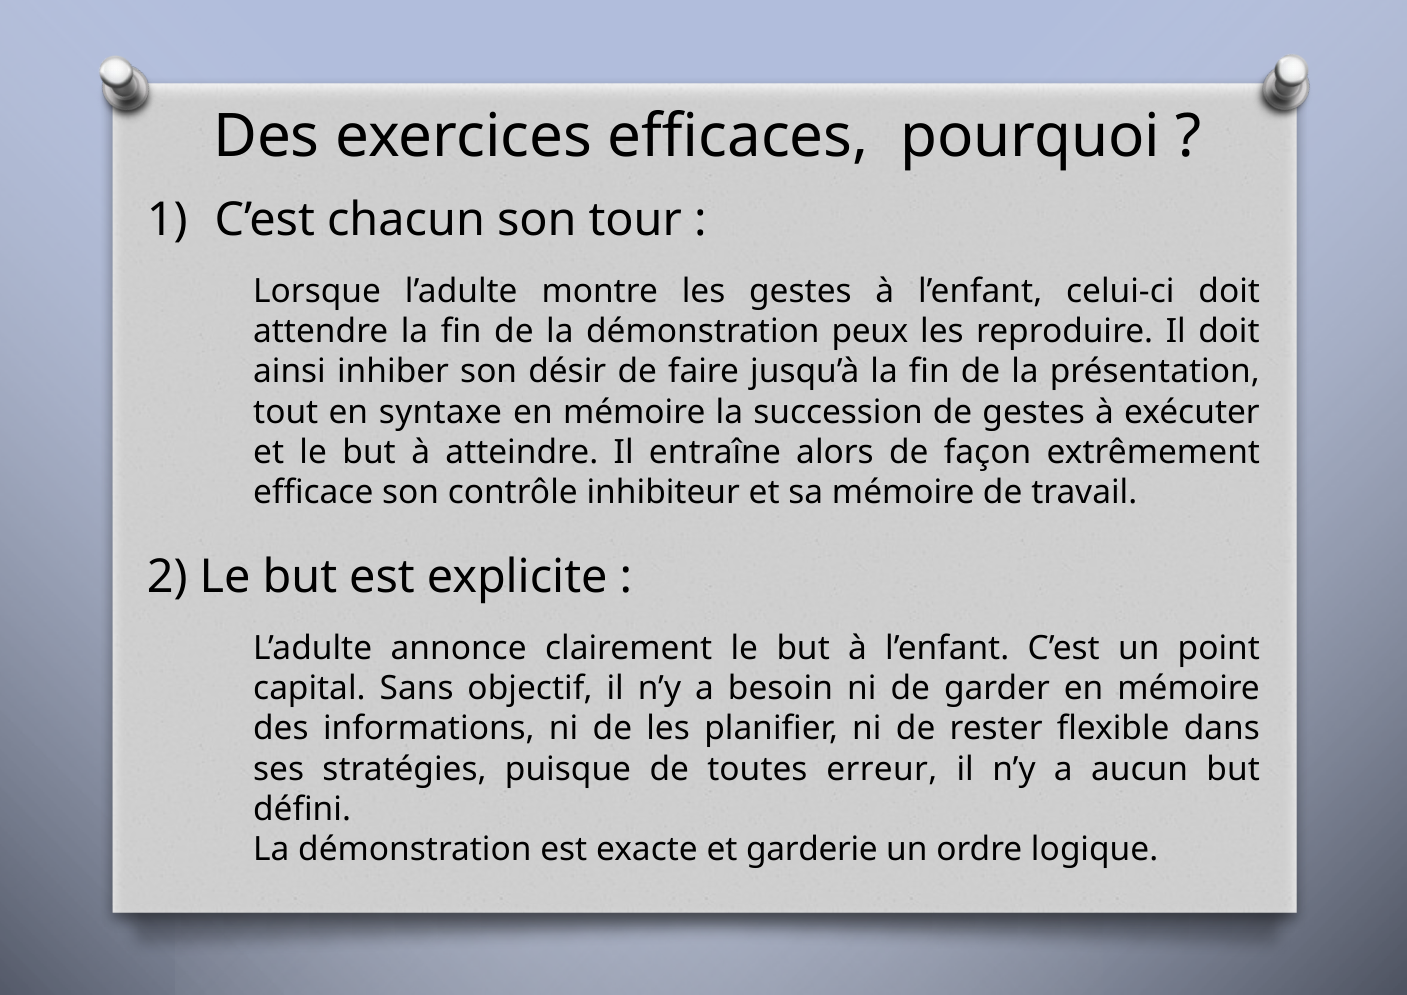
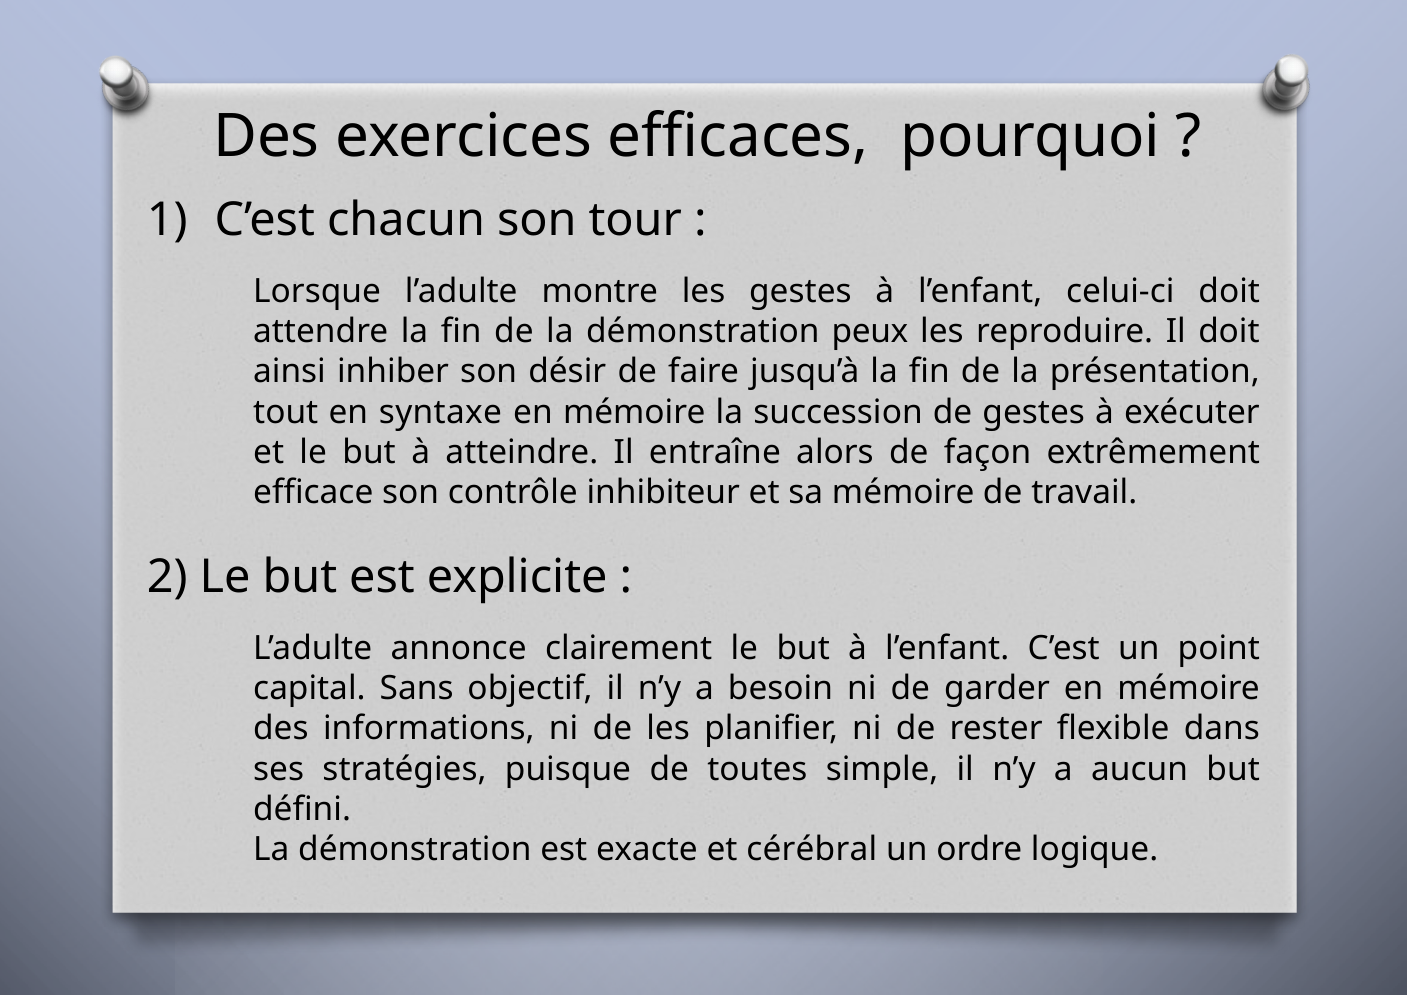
erreur: erreur -> simple (882, 769)
garderie: garderie -> cérébral (812, 849)
